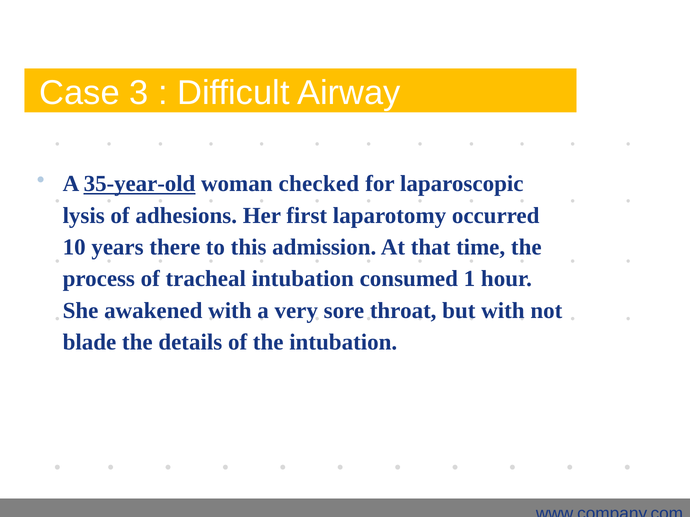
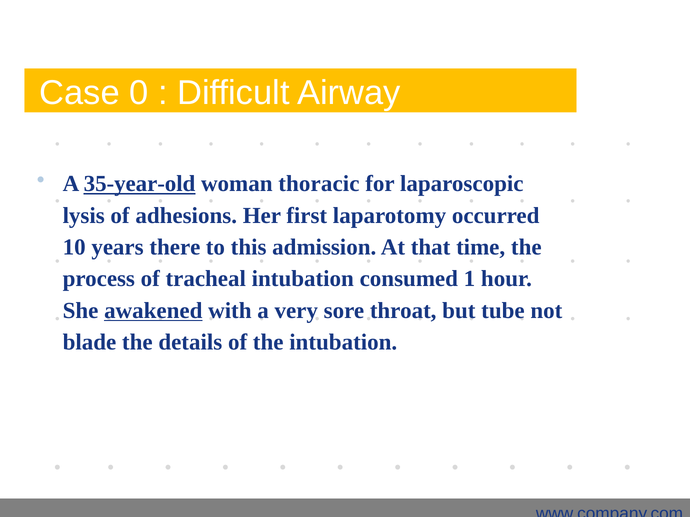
3: 3 -> 0 (139, 93)
checked: checked -> thoracic (319, 184)
awakened underline: none -> present (153, 311)
but with: with -> tube (503, 311)
